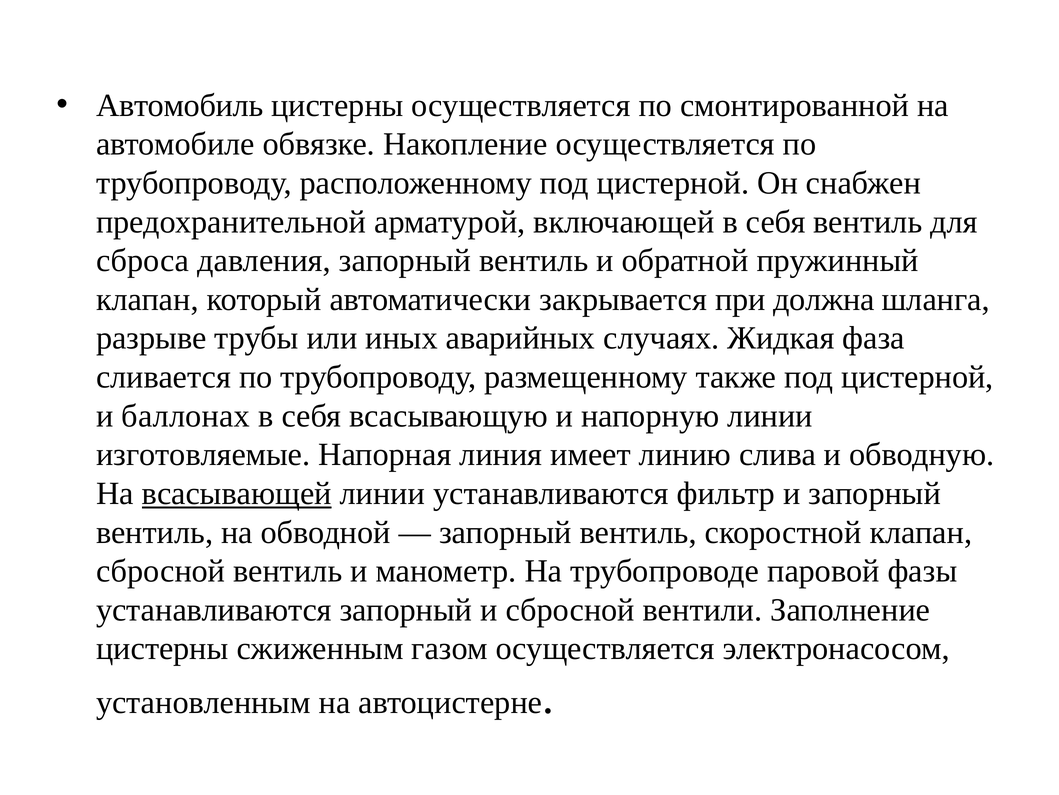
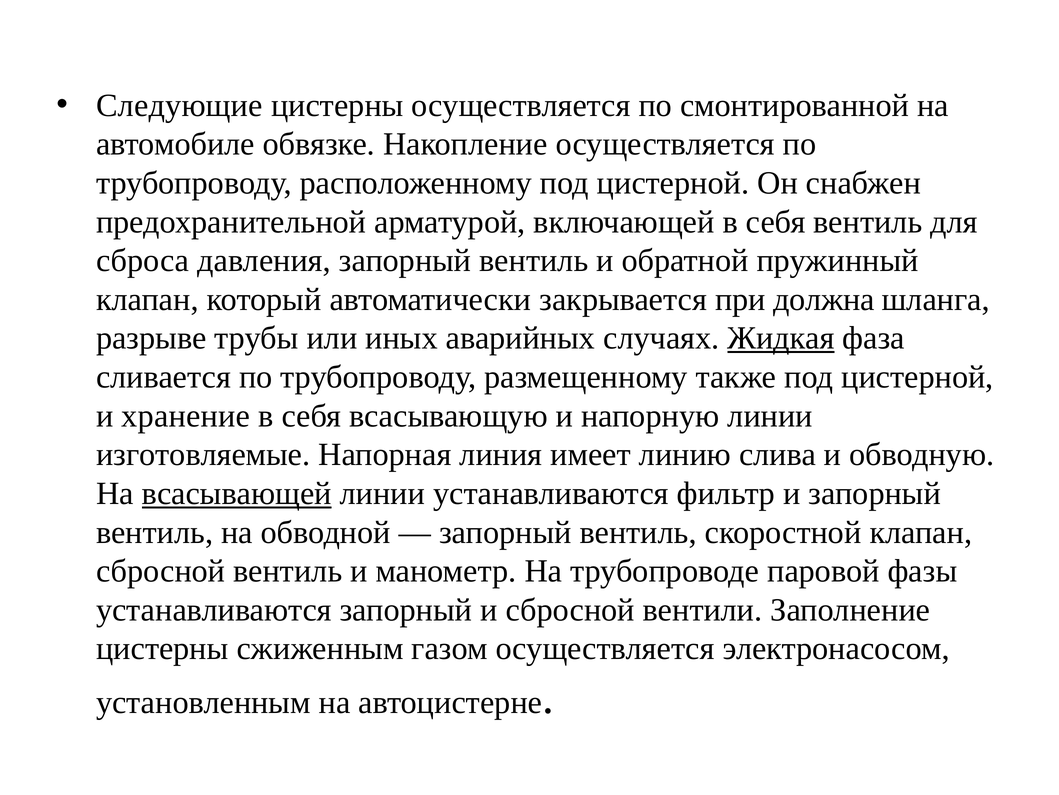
Автомобиль: Автомобиль -> Следующие (179, 105)
Жидкая underline: none -> present (781, 338)
баллонах: баллонах -> хранение (186, 416)
